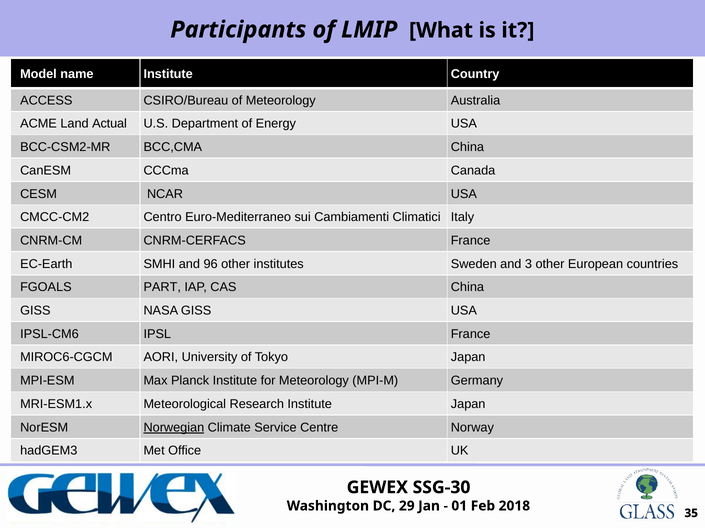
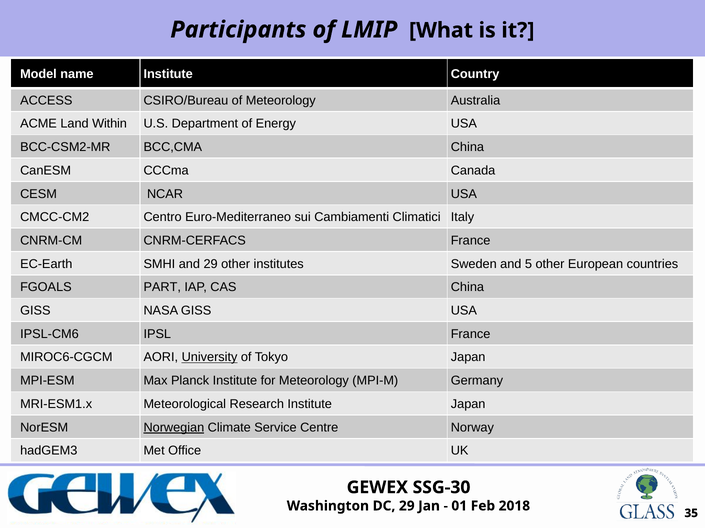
Actual: Actual -> Within (110, 124)
and 96: 96 -> 29 (211, 264)
3: 3 -> 5 (528, 264)
University underline: none -> present (210, 358)
